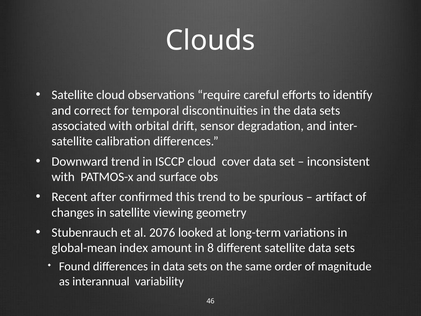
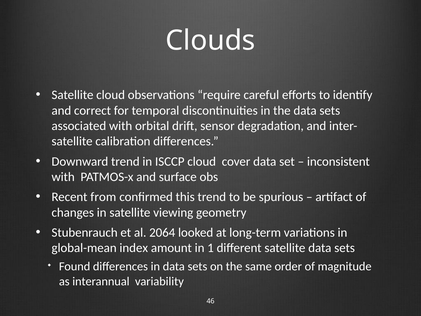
after: after -> from (103, 197)
2076: 2076 -> 2064 (162, 232)
8: 8 -> 1 (211, 248)
